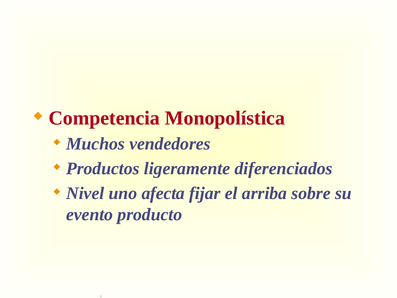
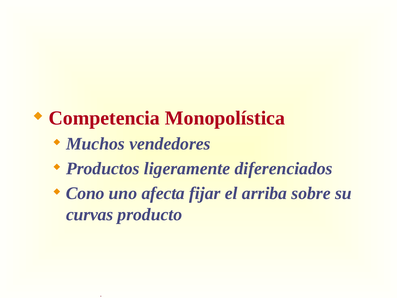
Nivel: Nivel -> Cono (85, 193)
evento: evento -> curvas (90, 214)
